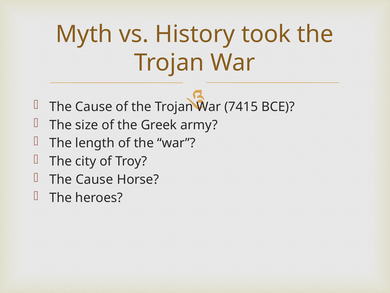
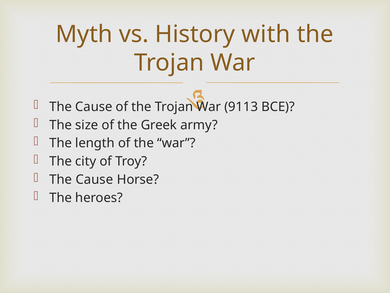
took: took -> with (266, 34)
7415: 7415 -> 9113 (241, 107)
